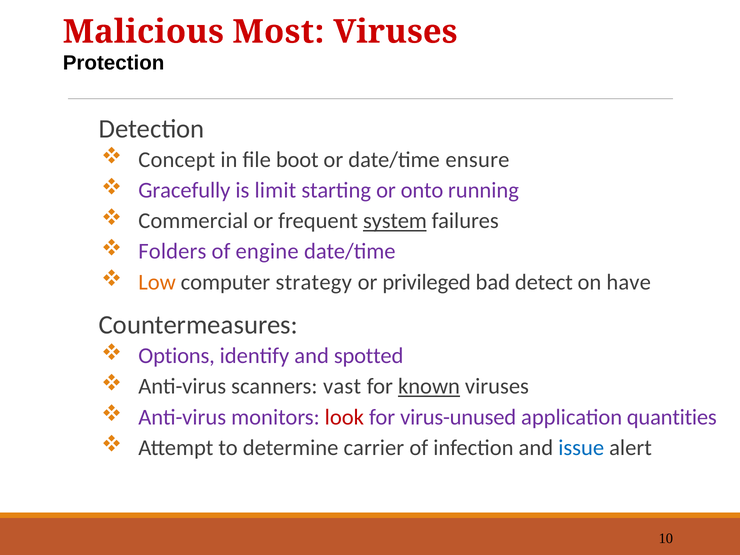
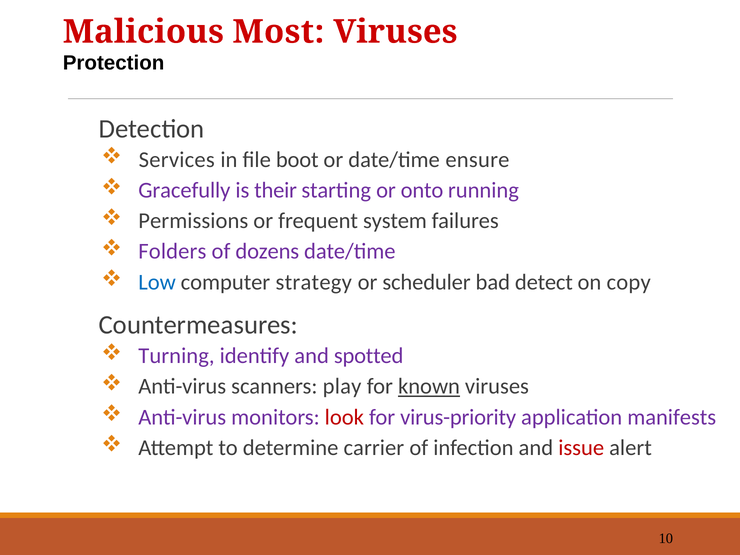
Concept: Concept -> Services (177, 160)
limit: limit -> their (276, 190)
Commercial: Commercial -> Permissions (193, 221)
system underline: present -> none (395, 221)
engine: engine -> dozens (267, 252)
Low colour: orange -> blue (157, 282)
privileged: privileged -> scheduler (427, 282)
have: have -> copy (629, 282)
Options: Options -> Turning (176, 356)
vast: vast -> play (342, 387)
virus-unused: virus-unused -> virus-priority (458, 417)
quantities: quantities -> manifests (672, 417)
issue colour: blue -> red (581, 448)
